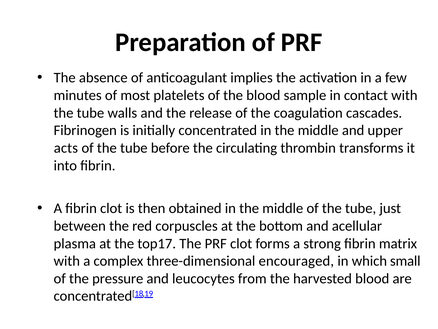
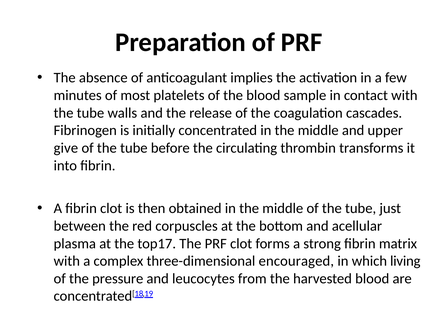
acts: acts -> give (66, 148)
small: small -> living (405, 261)
